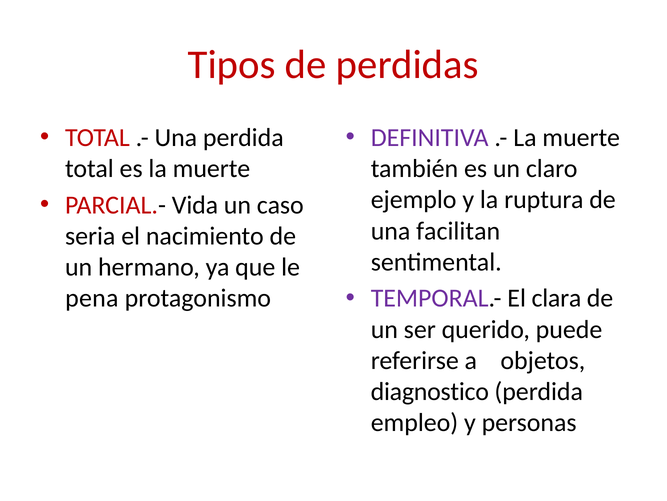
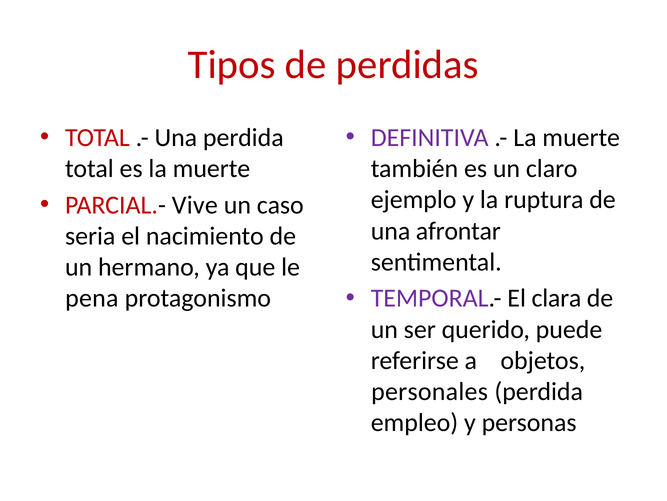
Vida: Vida -> Vive (195, 205)
facilitan: facilitan -> afrontar (458, 231)
diagnostico: diagnostico -> personales (430, 391)
